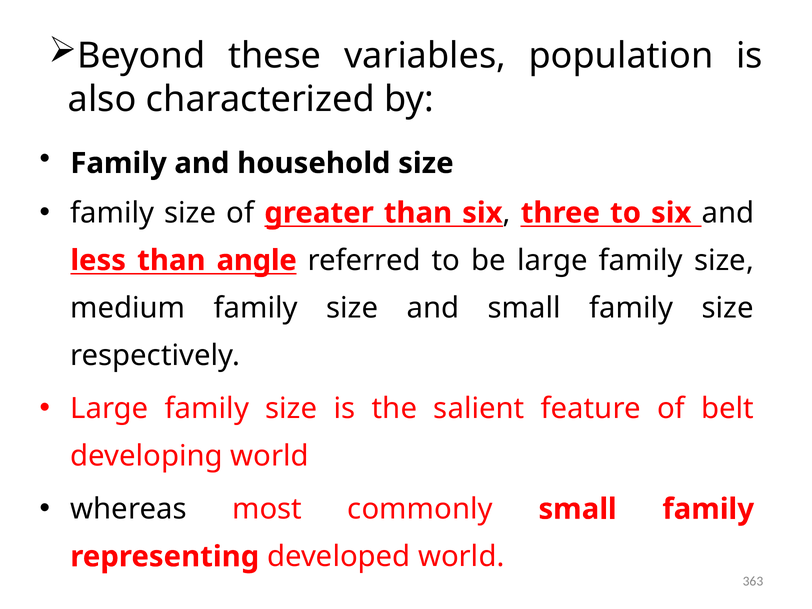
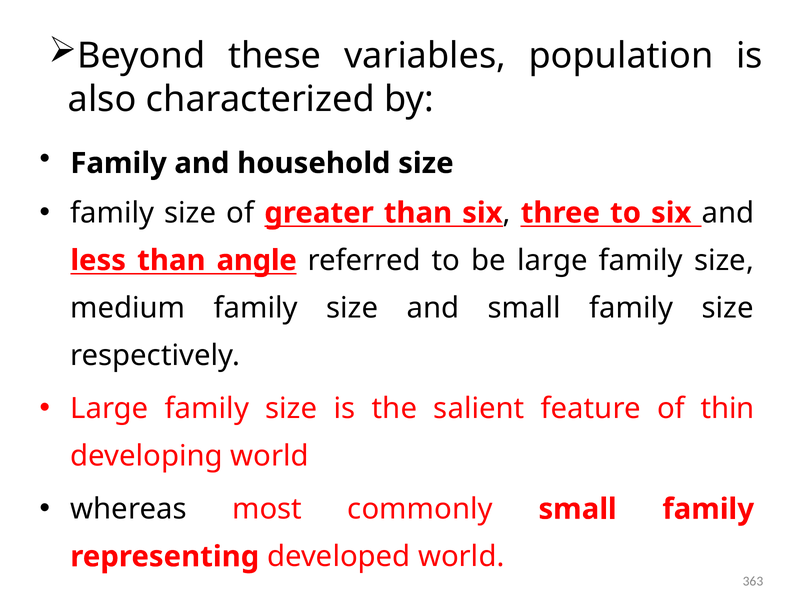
belt: belt -> thin (728, 409)
